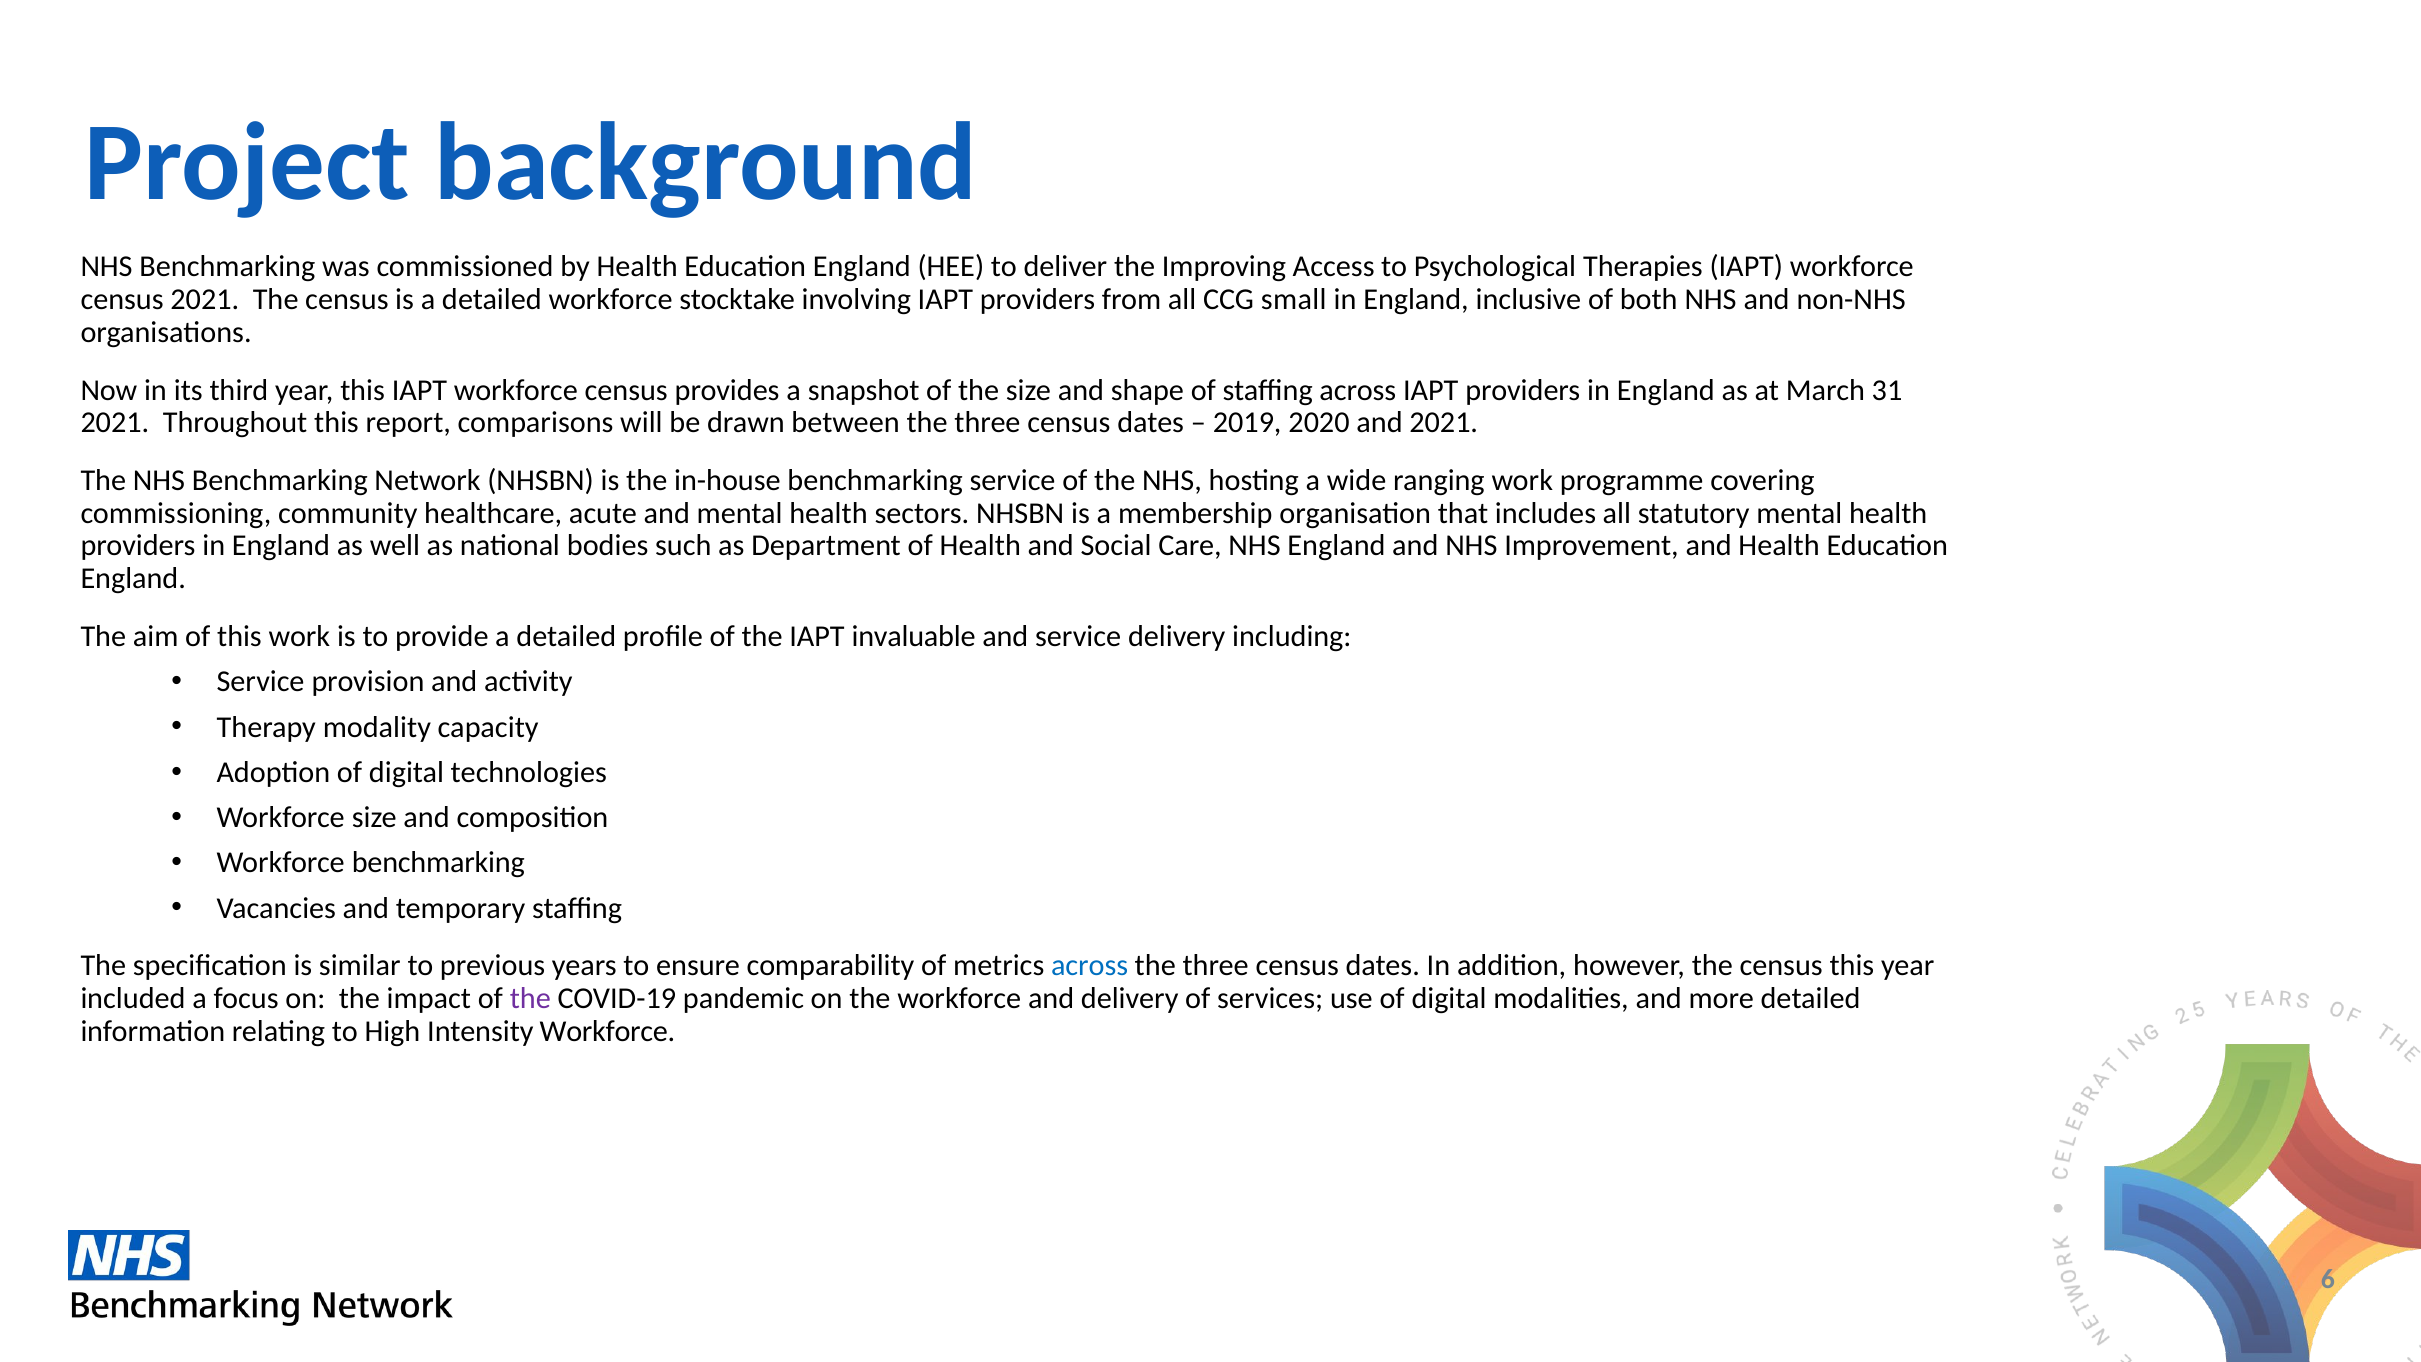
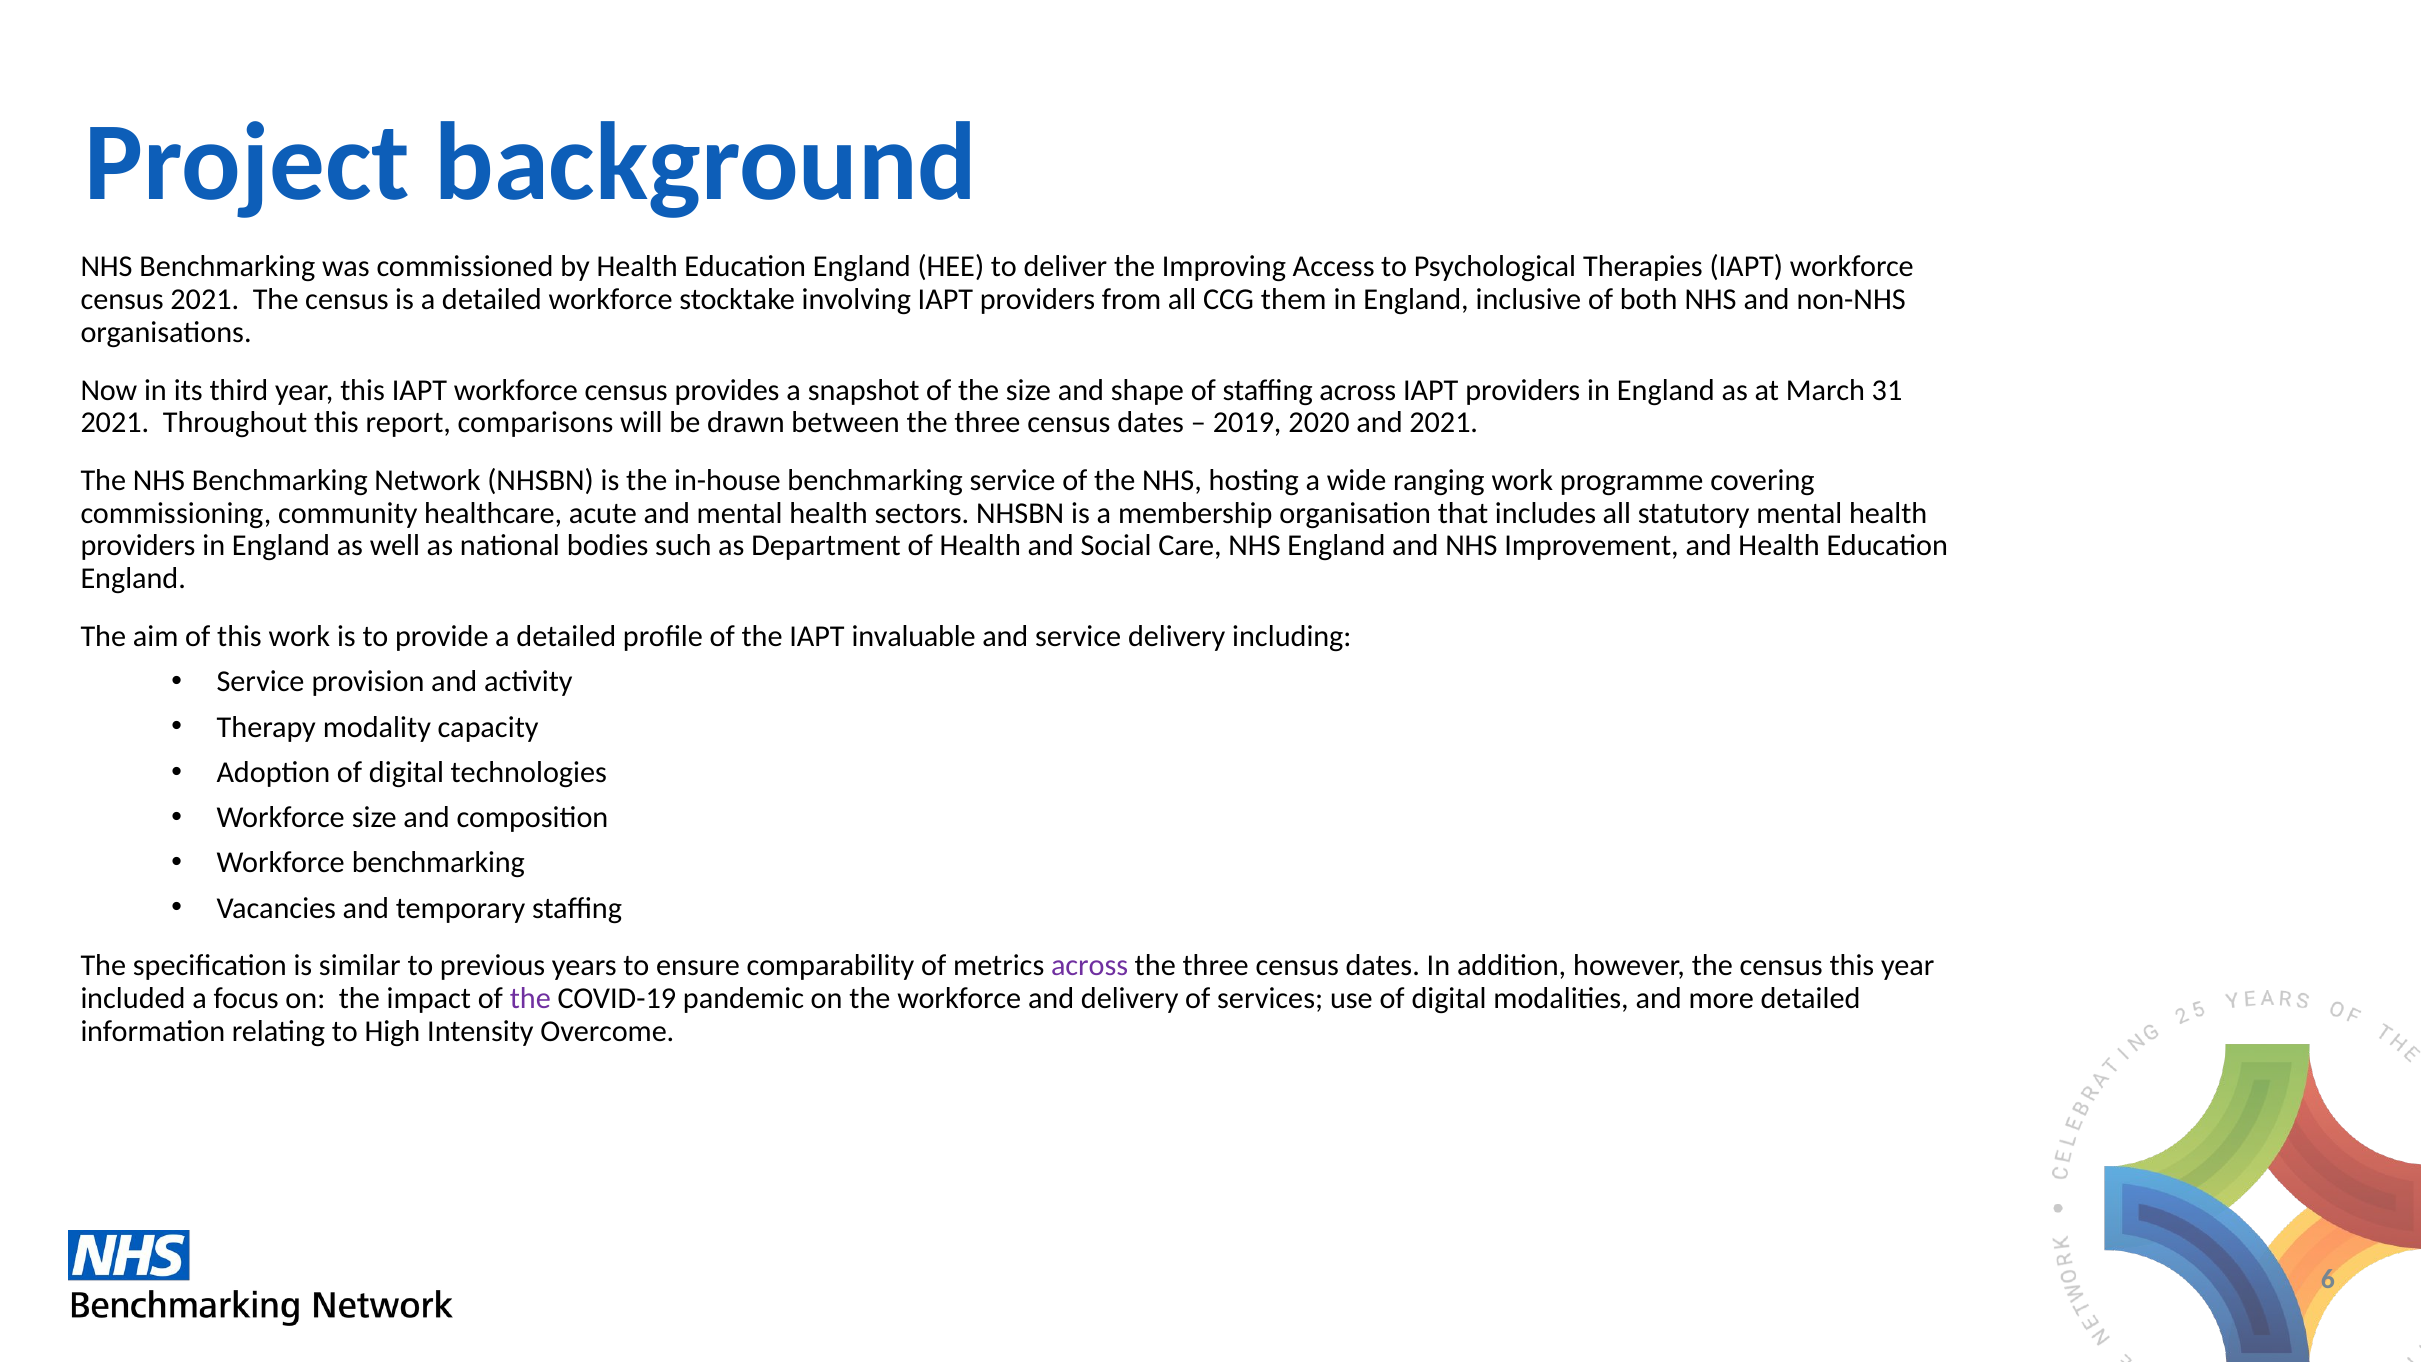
small: small -> them (1294, 299)
across colour: blue -> purple (1090, 966)
Intensity Workforce: Workforce -> Overcome (607, 1031)
